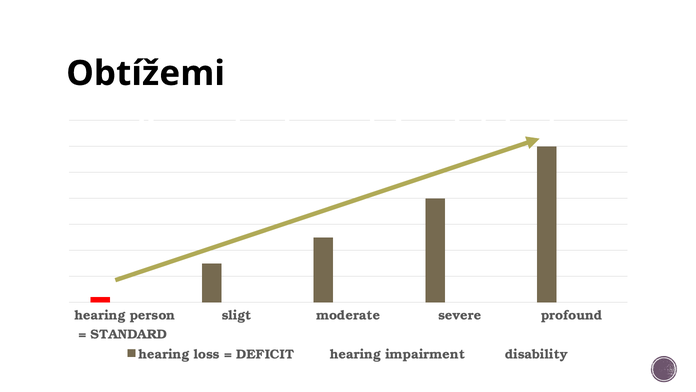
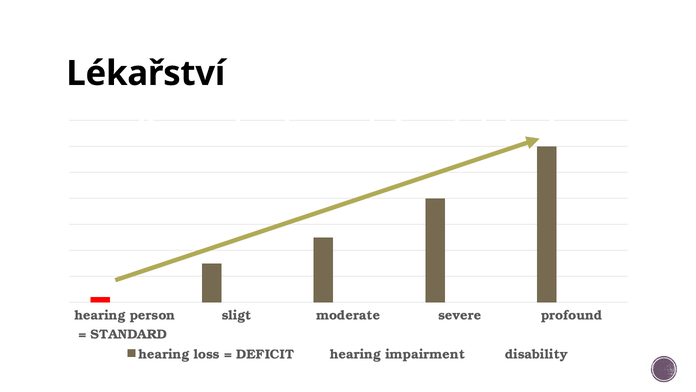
Obtížemi: Obtížemi -> Lékařství (146, 73)
